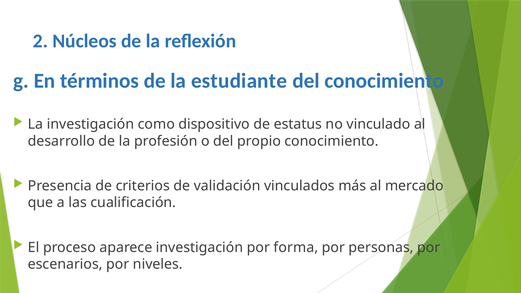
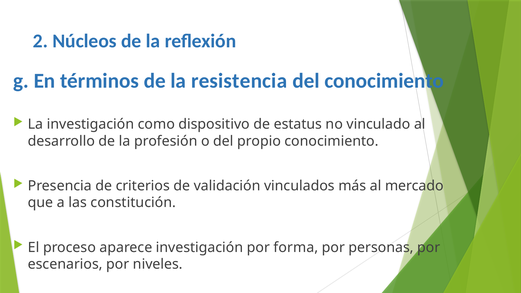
estudiante: estudiante -> resistencia (239, 81)
cualificación: cualificación -> constitución (133, 203)
